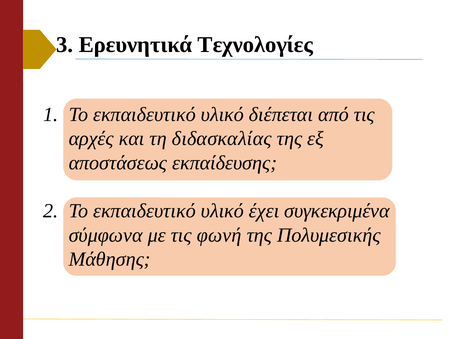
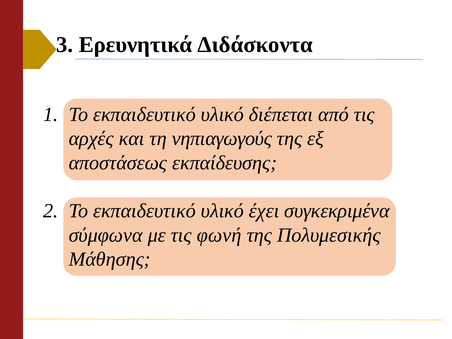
Τεχνολογίες: Τεχνολογίες -> Διδάσκοντα (255, 45)
διδασκαλίας: διδασκαλίας -> νηπιαγωγούς (222, 139)
